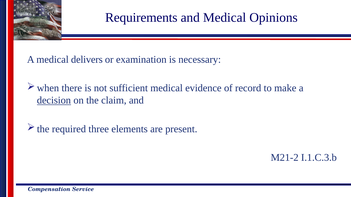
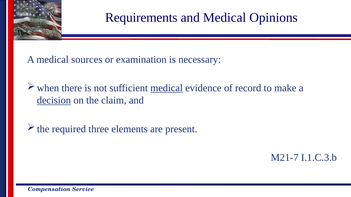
delivers: delivers -> sources (87, 60)
medical underline: none -> present (167, 88)
M21-2: M21-2 -> M21-7 (285, 158)
